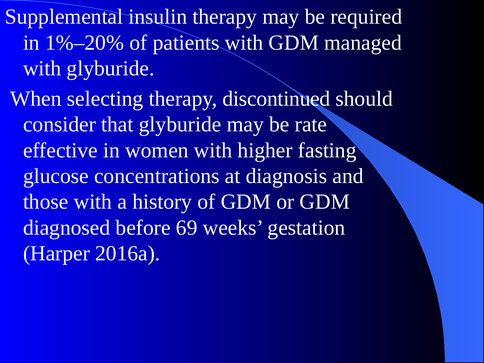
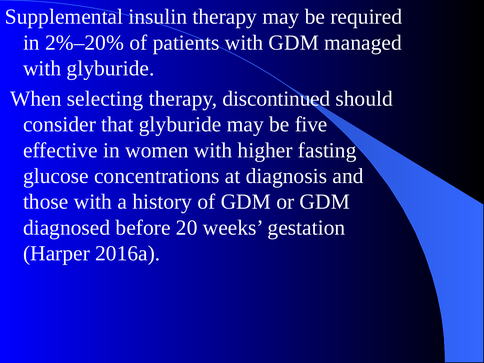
1%–20%: 1%–20% -> 2%–20% (85, 43)
rate: rate -> five (311, 124)
69: 69 -> 20 (187, 228)
